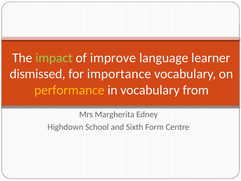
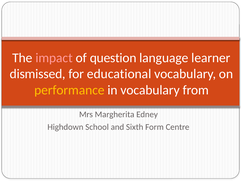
impact colour: light green -> pink (54, 58)
improve: improve -> question (113, 58)
importance: importance -> educational (119, 74)
